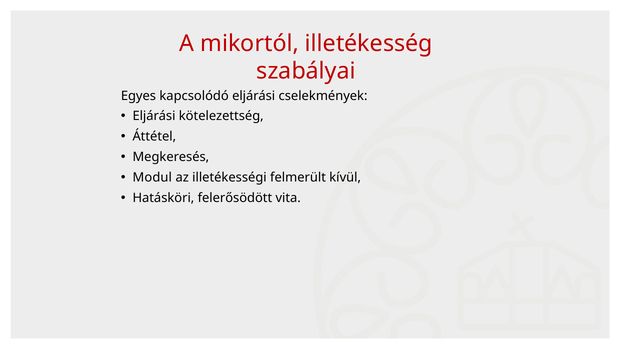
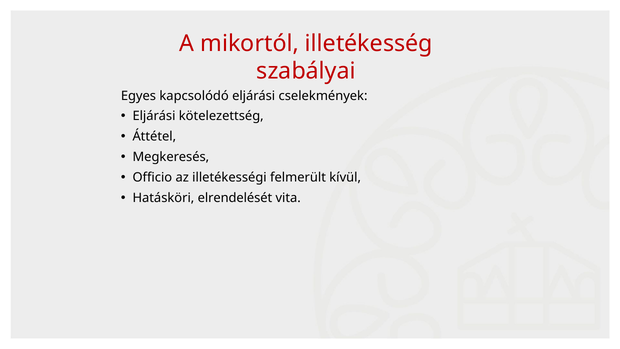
Modul: Modul -> Officio (152, 177)
felerősödött: felerősödött -> elrendelését (235, 198)
